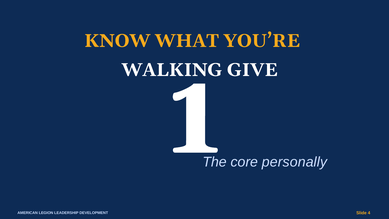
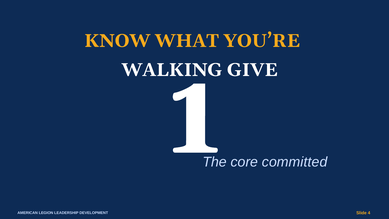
personally: personally -> committed (295, 162)
